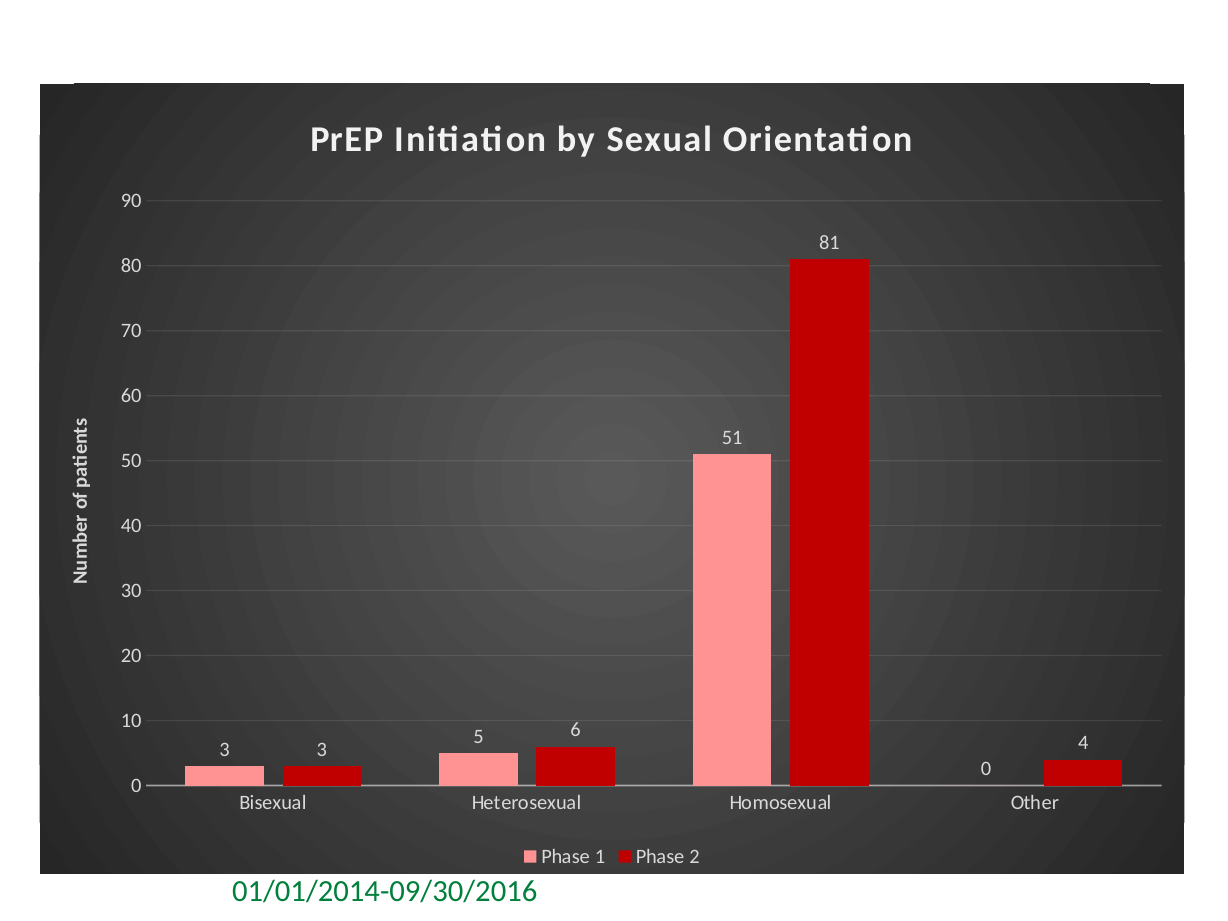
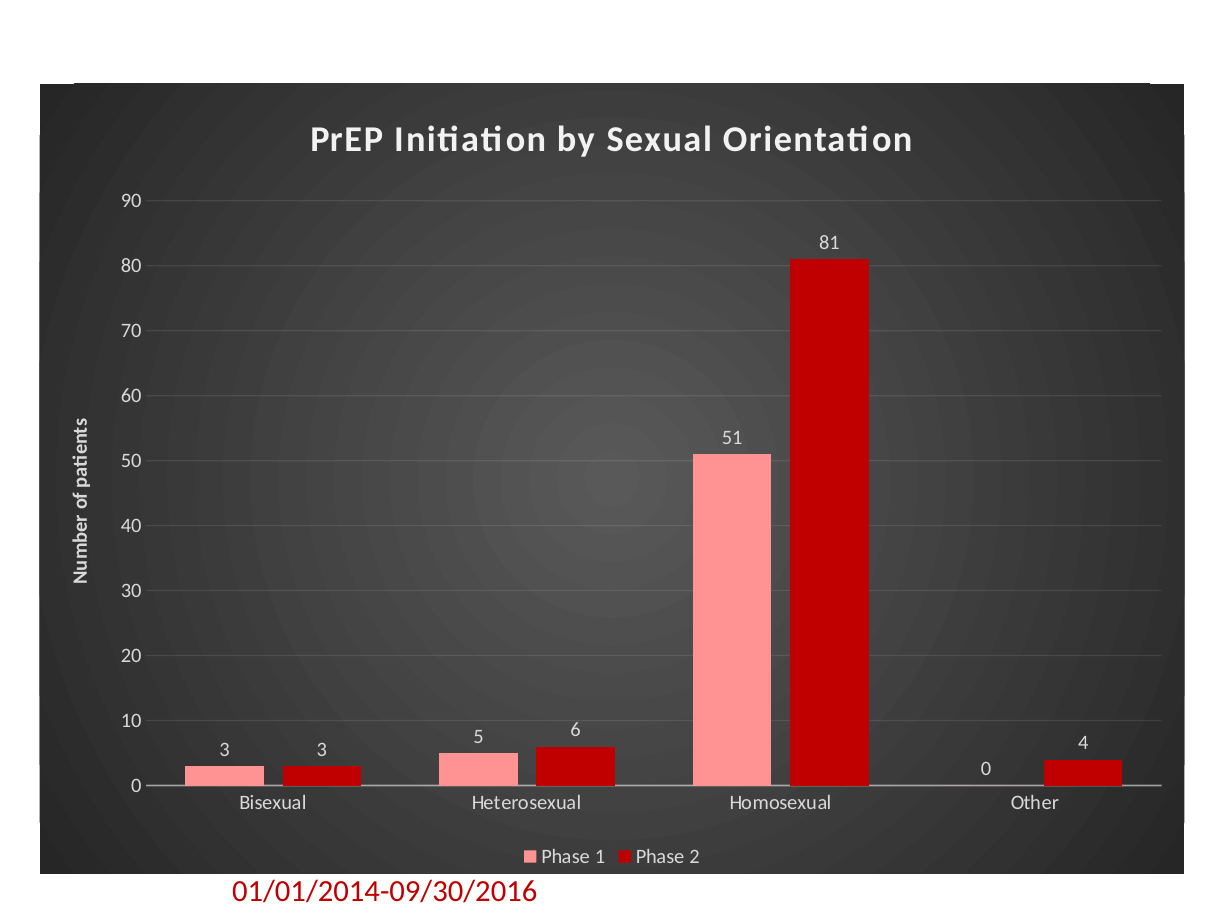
01/01/2014-09/30/2016 colour: green -> red (385, 891)
